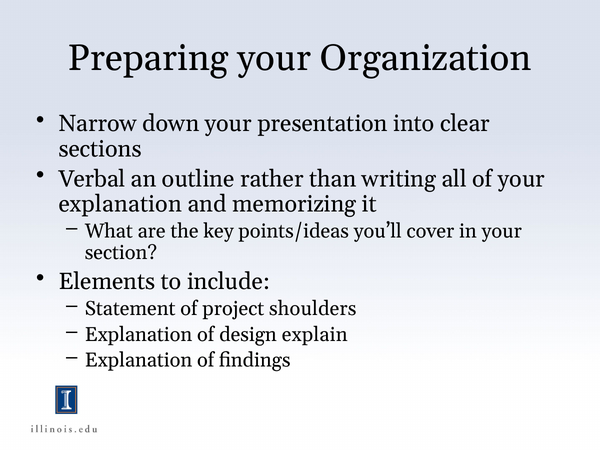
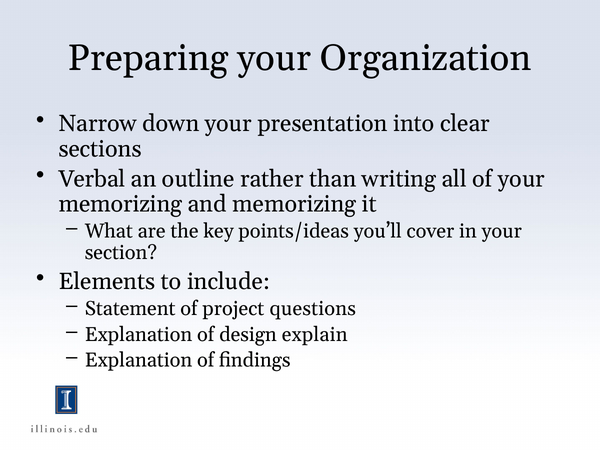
explanation: explanation -> memorizing (120, 204)
shoulders: shoulders -> questions (313, 309)
